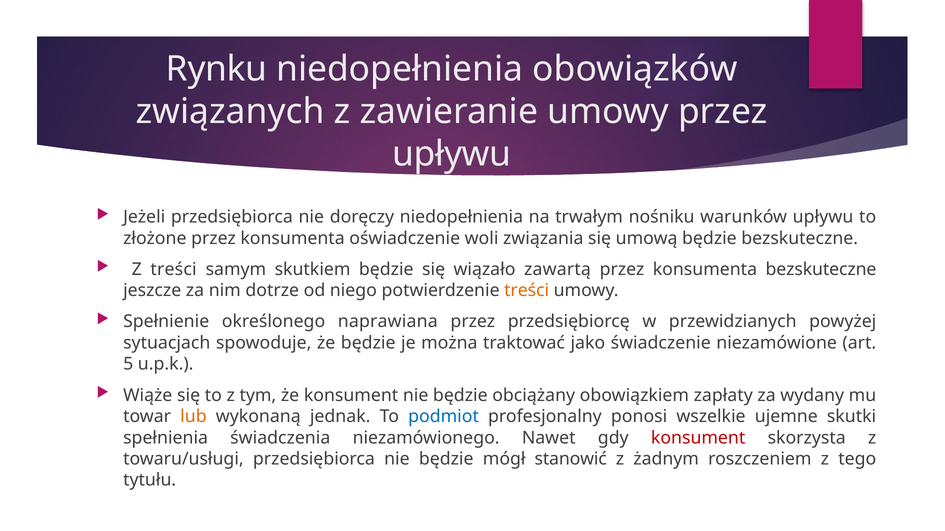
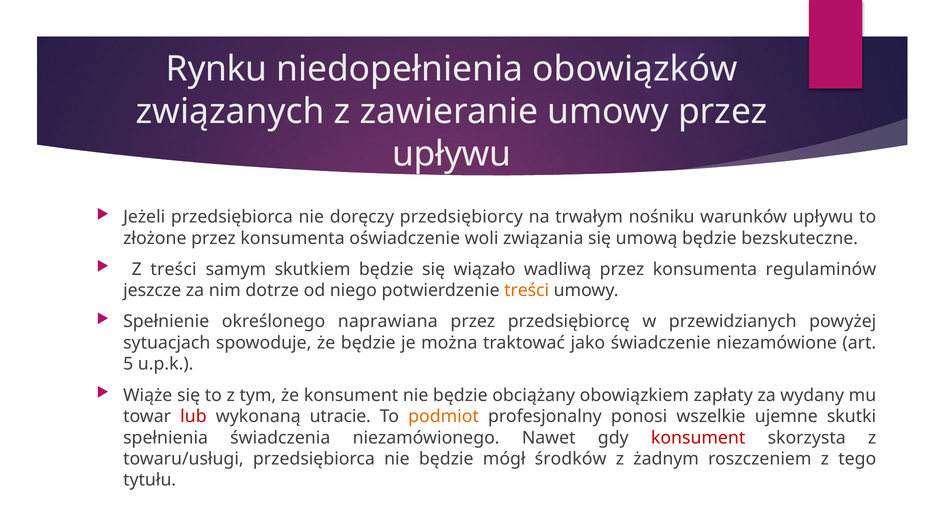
doręczy niedopełnienia: niedopełnienia -> przedsiębiorcy (461, 217)
zawartą: zawartą -> wadliwą (558, 270)
konsumenta bezskuteczne: bezskuteczne -> regulaminów (821, 270)
lub colour: orange -> red (193, 417)
jednak: jednak -> utracie (340, 417)
podmiot colour: blue -> orange (444, 417)
stanowić: stanowić -> środków (571, 459)
